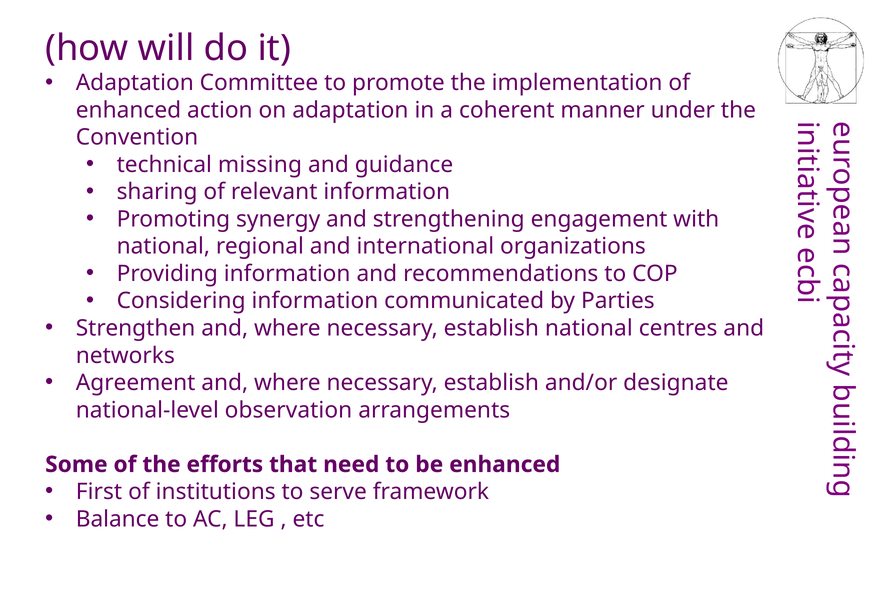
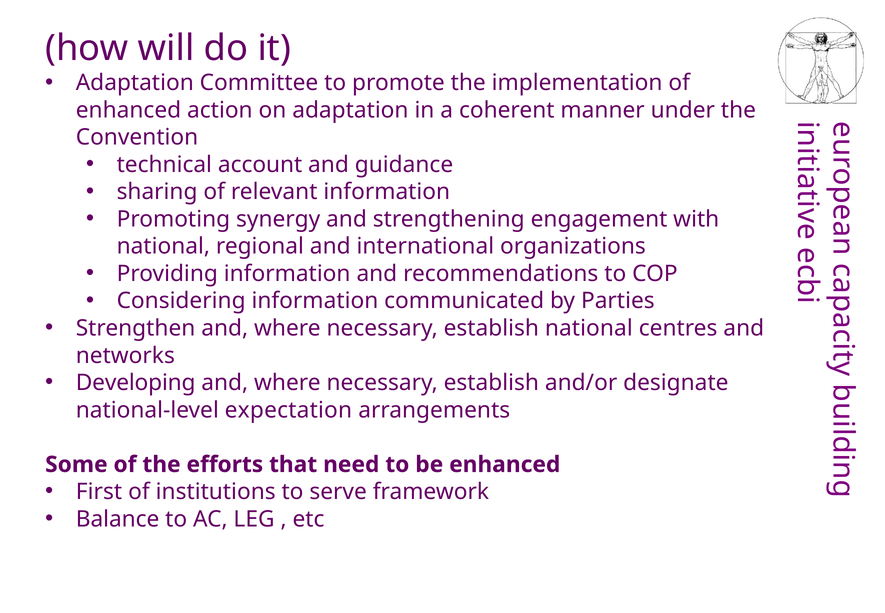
missing: missing -> account (260, 165)
Agreement: Agreement -> Developing (136, 383)
observation: observation -> expectation (288, 410)
